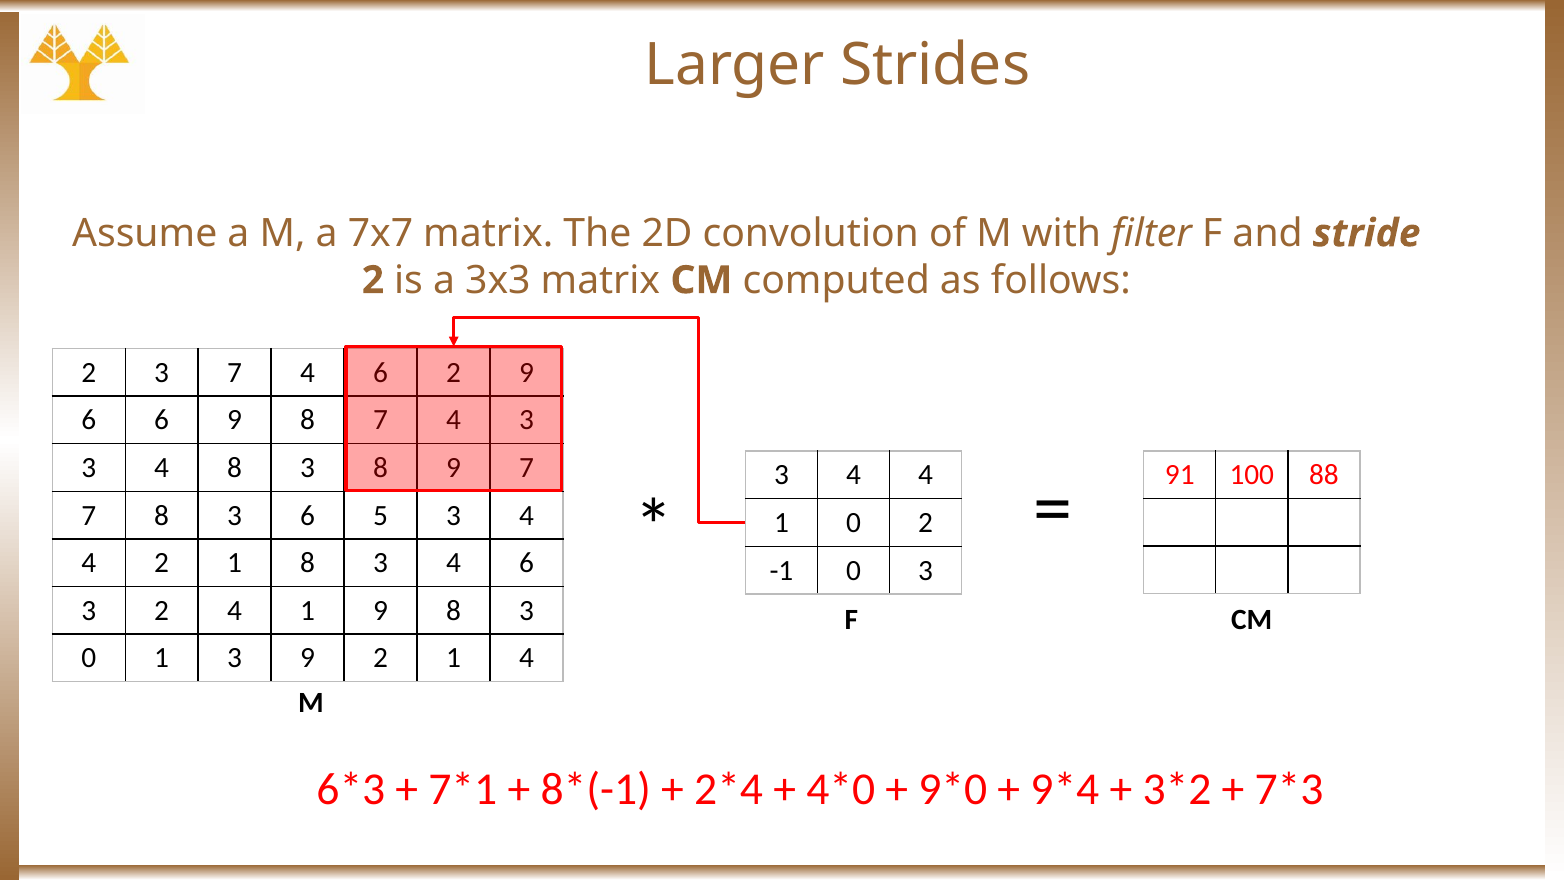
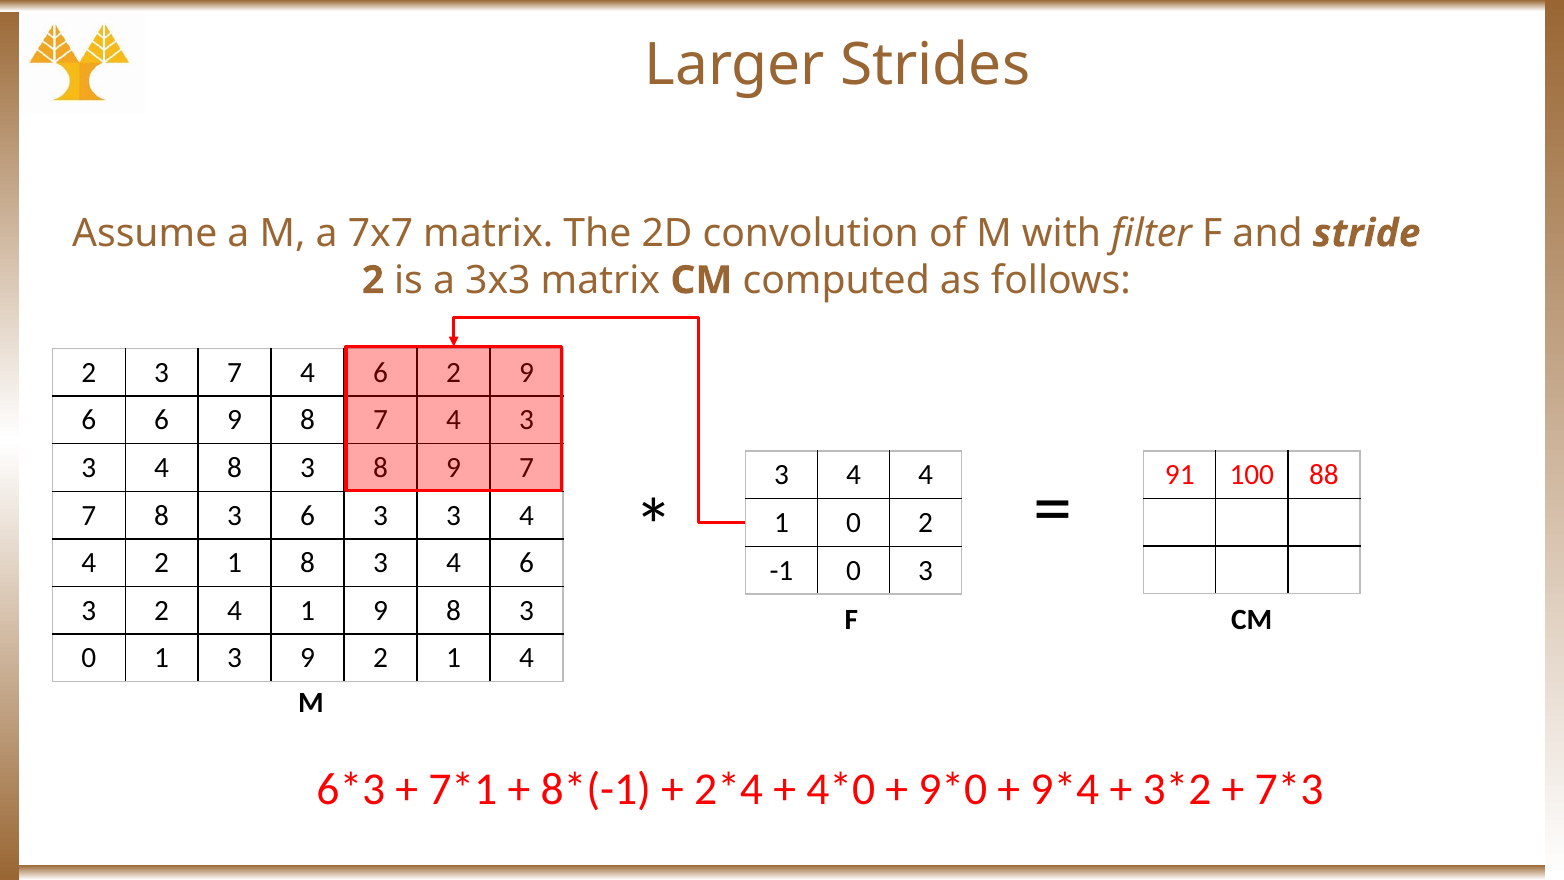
3 6 5: 5 -> 3 (381, 515)
